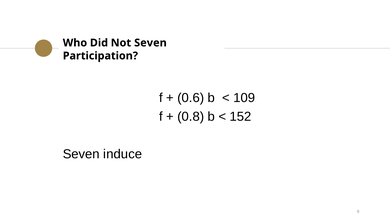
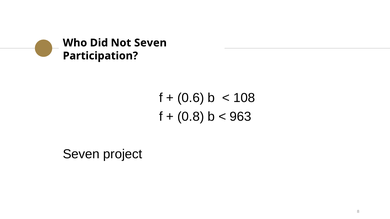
109: 109 -> 108 (244, 98)
152: 152 -> 963 (241, 117)
induce: induce -> project (123, 154)
